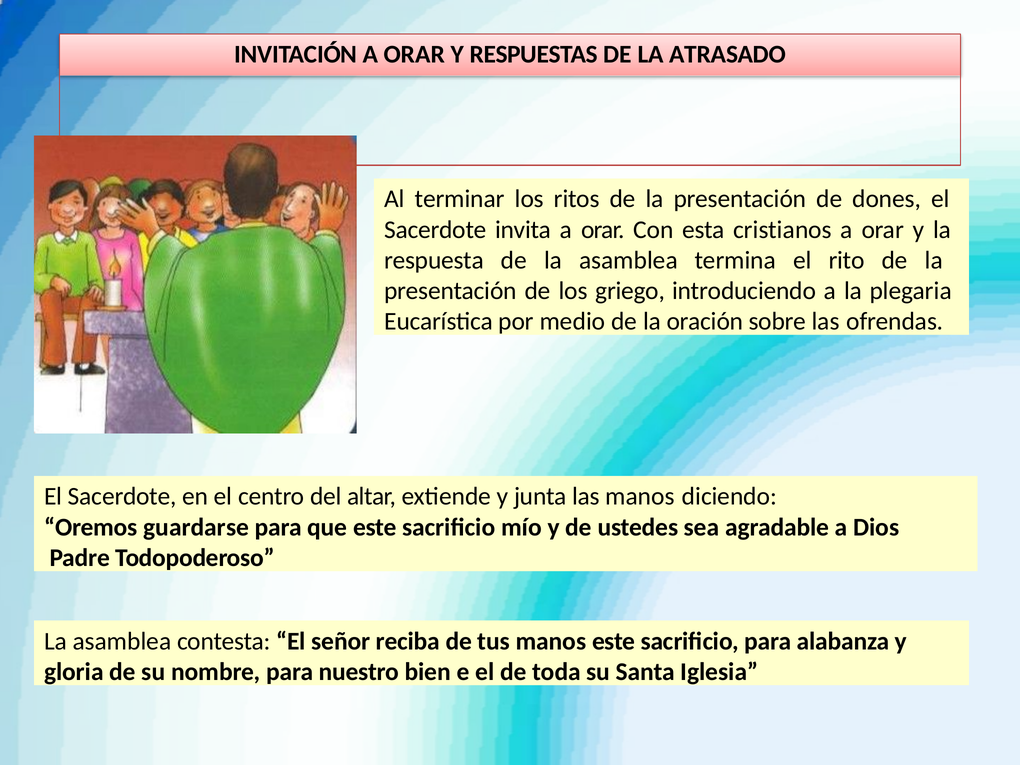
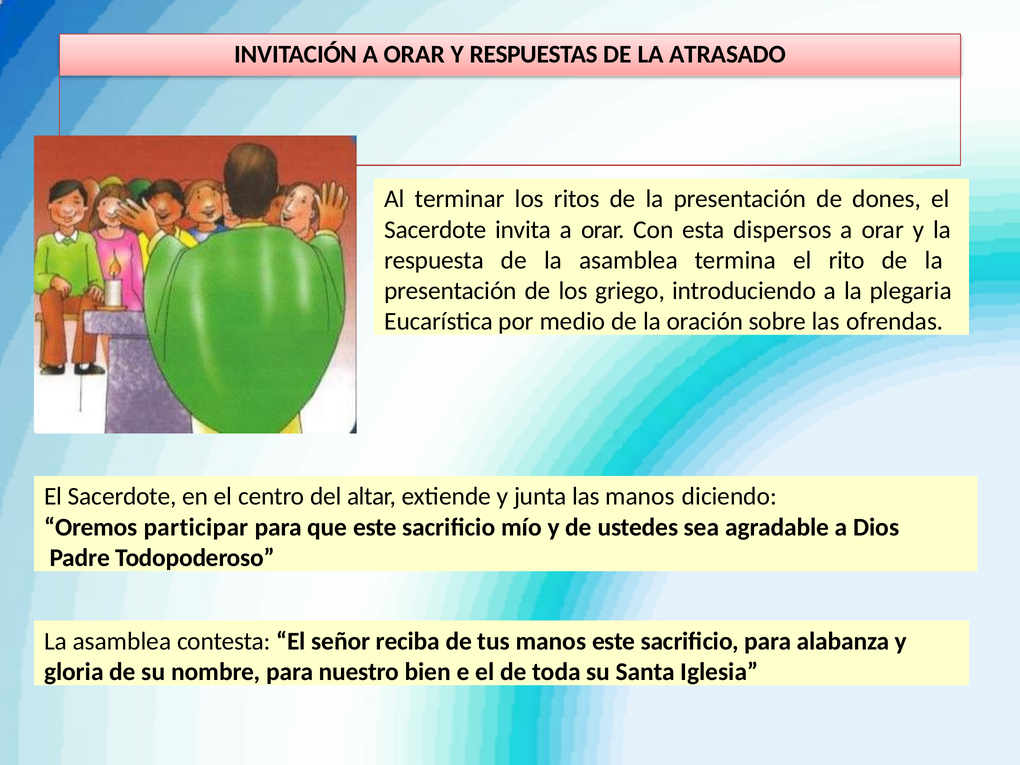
cristianos: cristianos -> dispersos (782, 230)
guardarse: guardarse -> participar (196, 527)
